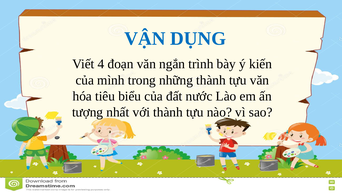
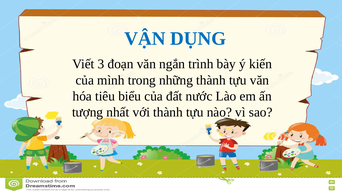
4: 4 -> 3 (101, 64)
